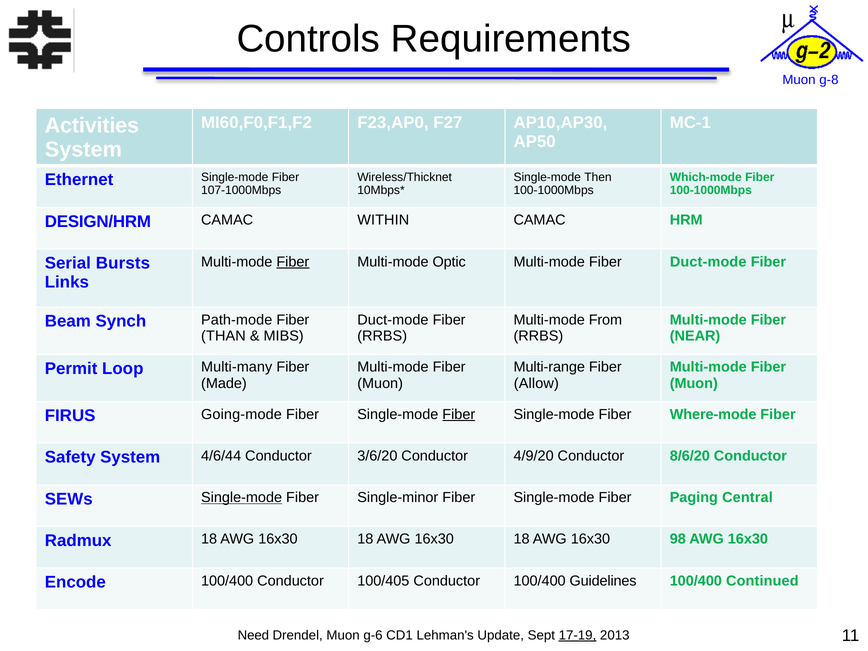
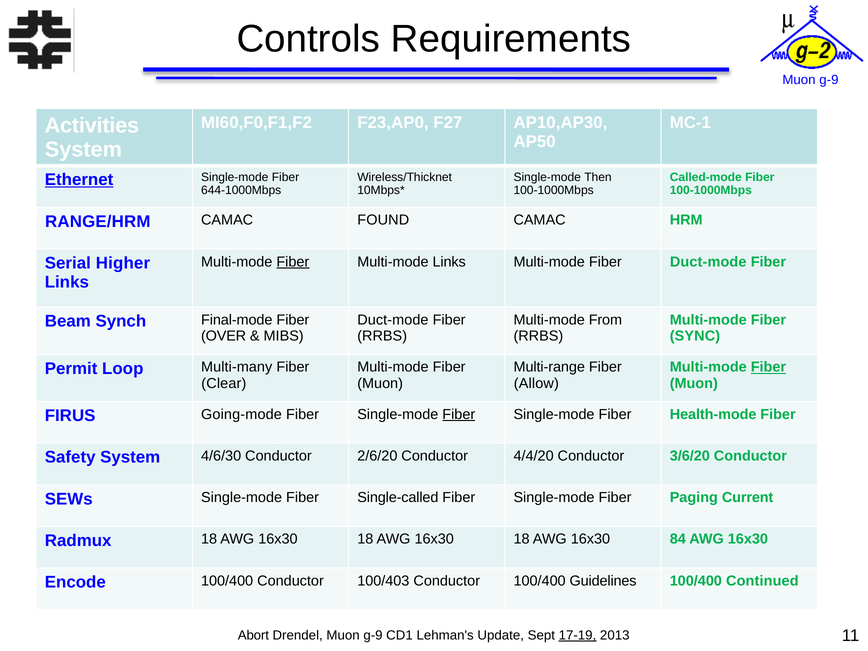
g-8: g-8 -> g-9 (829, 80)
Which-mode: Which-mode -> Called-mode (706, 177)
Ethernet underline: none -> present (79, 180)
107-1000Mbps: 107-1000Mbps -> 644-1000Mbps (241, 190)
DESIGN/HRM: DESIGN/HRM -> RANGE/HRM (98, 222)
WITHIN: WITHIN -> FOUND (383, 220)
Multi-mode Optic: Optic -> Links (449, 262)
Bursts: Bursts -> Higher (123, 263)
Path-mode: Path-mode -> Final-mode (237, 320)
THAN: THAN -> OVER (224, 336)
NEAR: NEAR -> SYNC (695, 336)
Fiber underline: none -> present (768, 367)
Made: Made -> Clear (224, 383)
Where-mode: Where-mode -> Health-mode (713, 414)
4/6/44: 4/6/44 -> 4/6/30 (221, 456)
3/6/20: 3/6/20 -> 2/6/20 (377, 456)
4/9/20: 4/9/20 -> 4/4/20 (534, 456)
8/6/20: 8/6/20 -> 3/6/20 (690, 456)
Single-mode underline: present -> none (242, 498)
Single-minor: Single-minor -> Single-called (398, 498)
Central: Central -> Current (748, 498)
98: 98 -> 84 (678, 539)
100/405: 100/405 -> 100/403 (383, 581)
Need: Need -> Abort (253, 635)
Drendel Muon g-6: g-6 -> g-9 (373, 635)
